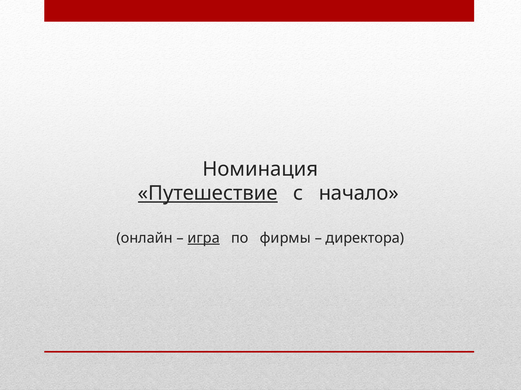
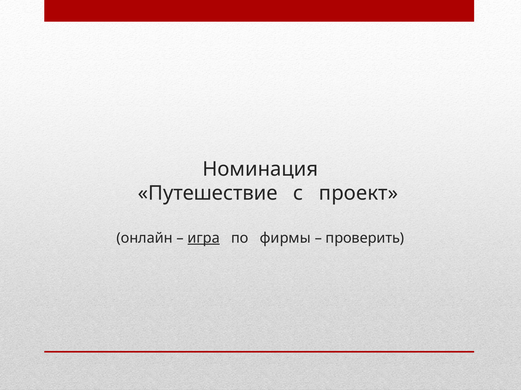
Путешествие underline: present -> none (208, 194)
начало: начало -> проект (359, 194)
директора: директора -> проверить (365, 238)
